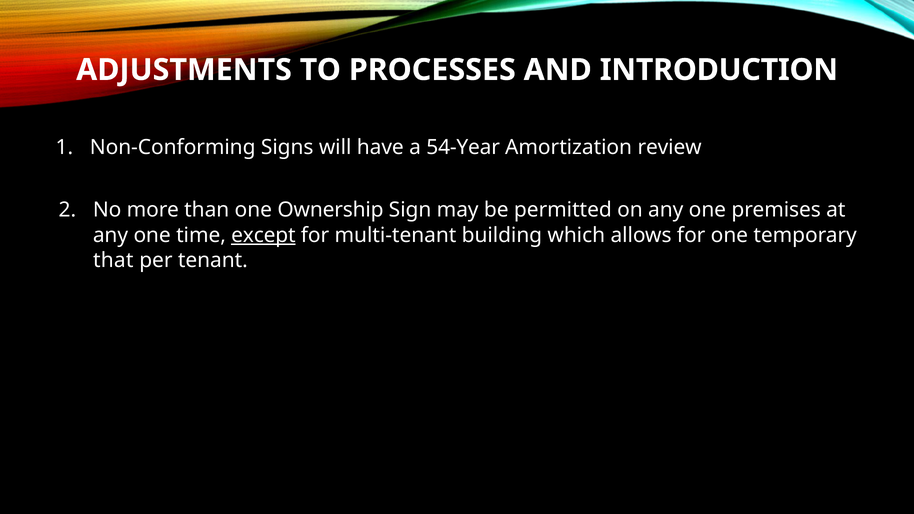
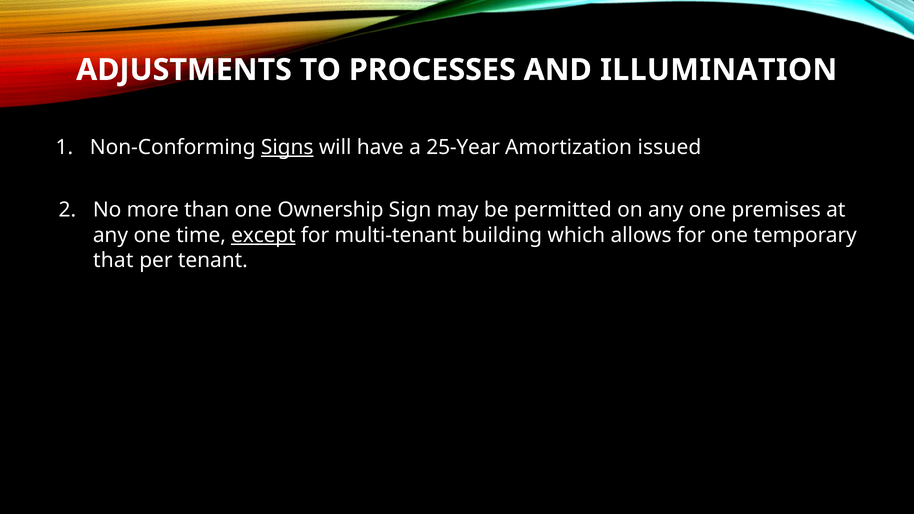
INTRODUCTION: INTRODUCTION -> ILLUMINATION (719, 70)
Signs underline: none -> present (287, 147)
54-Year: 54-Year -> 25-Year (463, 147)
review: review -> issued (669, 147)
